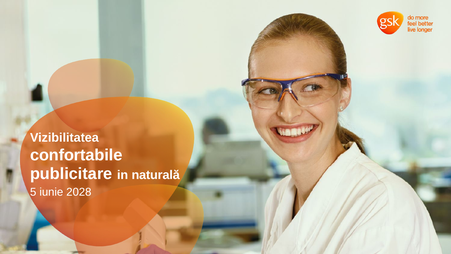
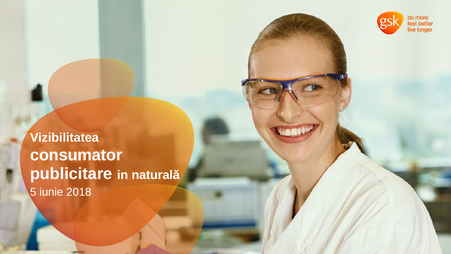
confortabile: confortabile -> consumator (76, 155)
2028: 2028 -> 2018 (79, 192)
